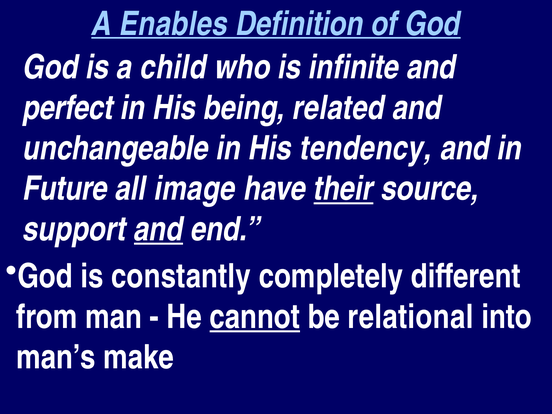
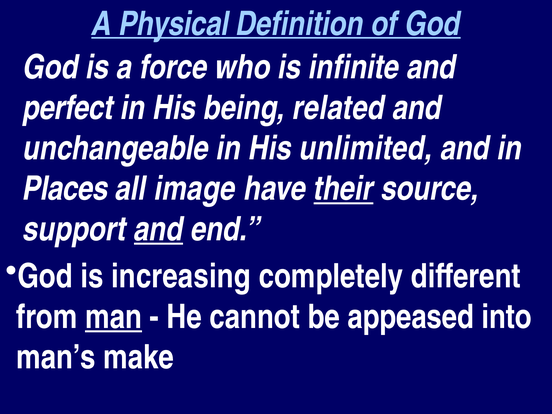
Enables: Enables -> Physical (174, 24)
child: child -> force (173, 67)
tendency: tendency -> unlimited (366, 148)
Future: Future -> Places (65, 189)
constantly: constantly -> increasing (181, 277)
man underline: none -> present (114, 317)
cannot underline: present -> none (255, 317)
relational: relational -> appeased (411, 317)
